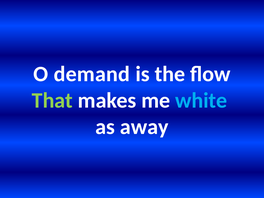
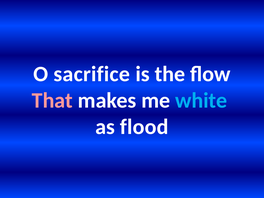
demand: demand -> sacrifice (92, 74)
That colour: light green -> pink (52, 101)
away: away -> flood (144, 127)
